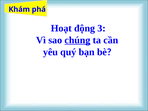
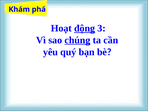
động underline: none -> present (85, 28)
